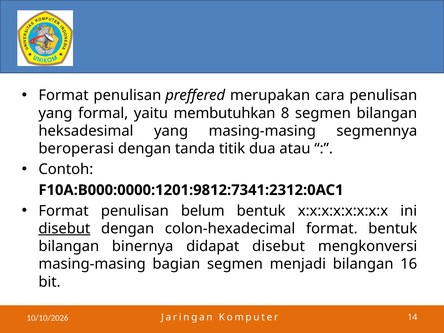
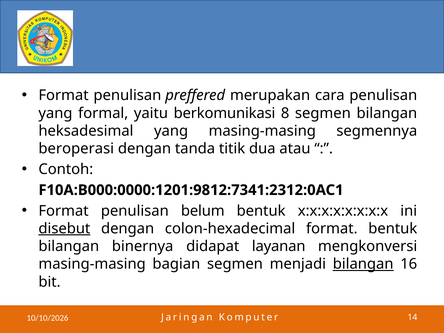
membutuhkan: membutuhkan -> berkomunikasi (225, 113)
didapat disebut: disebut -> layanan (279, 246)
bilangan underline: none -> present (363, 264)
